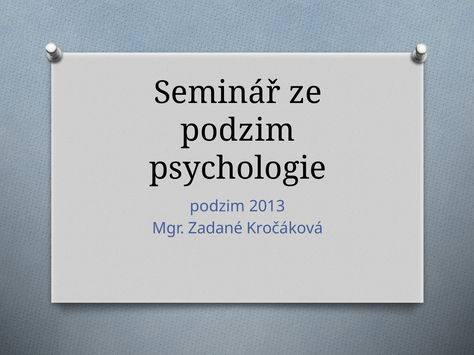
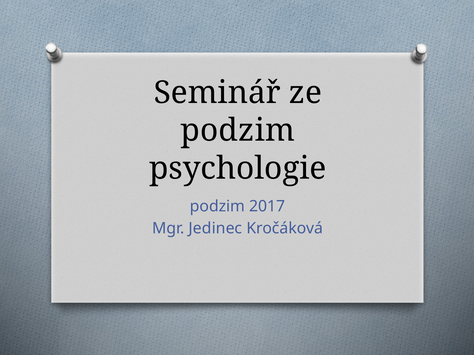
2013: 2013 -> 2017 (267, 207)
Zadané: Zadané -> Jedinec (215, 229)
